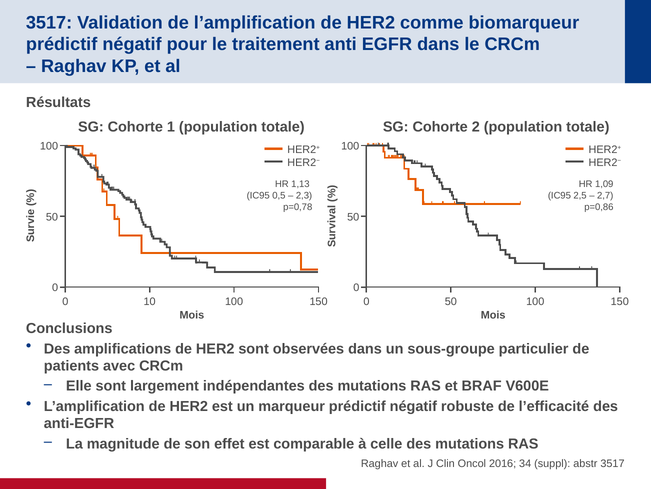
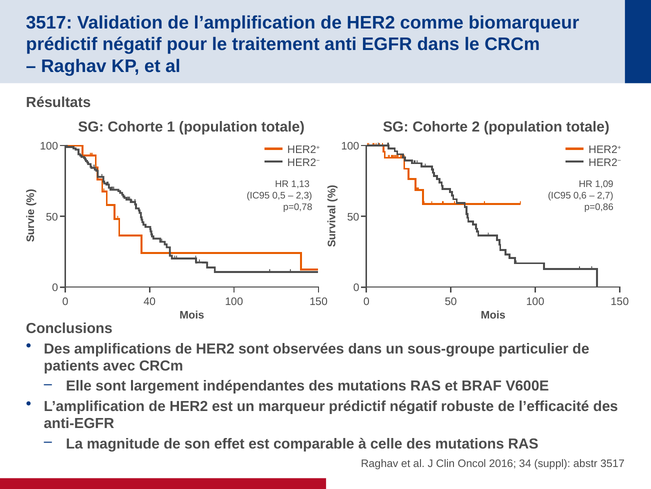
2,5: 2,5 -> 0,6 (580, 195)
10: 10 -> 40 (150, 301)
